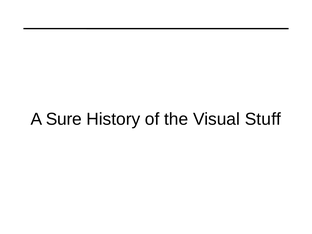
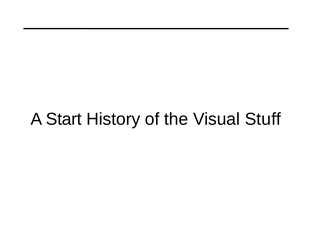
Sure: Sure -> Start (64, 119)
